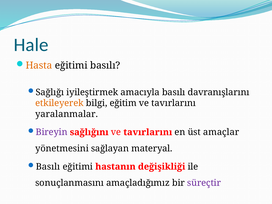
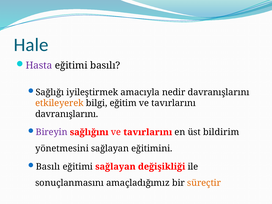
Hasta colour: orange -> purple (39, 65)
amacıyla basılı: basılı -> nedir (174, 92)
yaralanmalar: yaralanmalar -> davranışlarını (67, 114)
amaçlar: amaçlar -> bildirim (221, 132)
materyal: materyal -> eğitimini (152, 149)
eğitimi hastanın: hastanın -> sağlayan (115, 167)
süreçtir colour: purple -> orange (204, 183)
